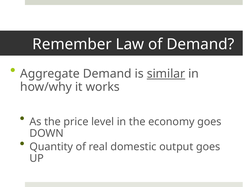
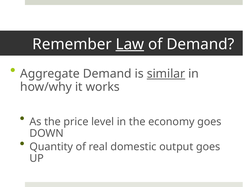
Law underline: none -> present (130, 44)
